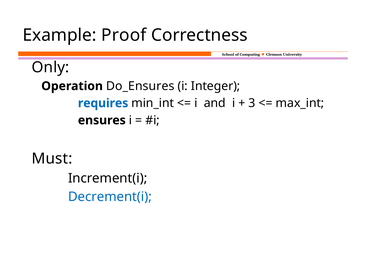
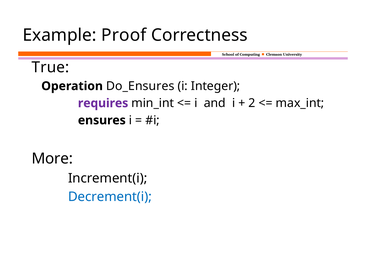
Only: Only -> True (50, 67)
requires colour: blue -> purple (103, 103)
3: 3 -> 2 (252, 103)
Must: Must -> More (52, 158)
